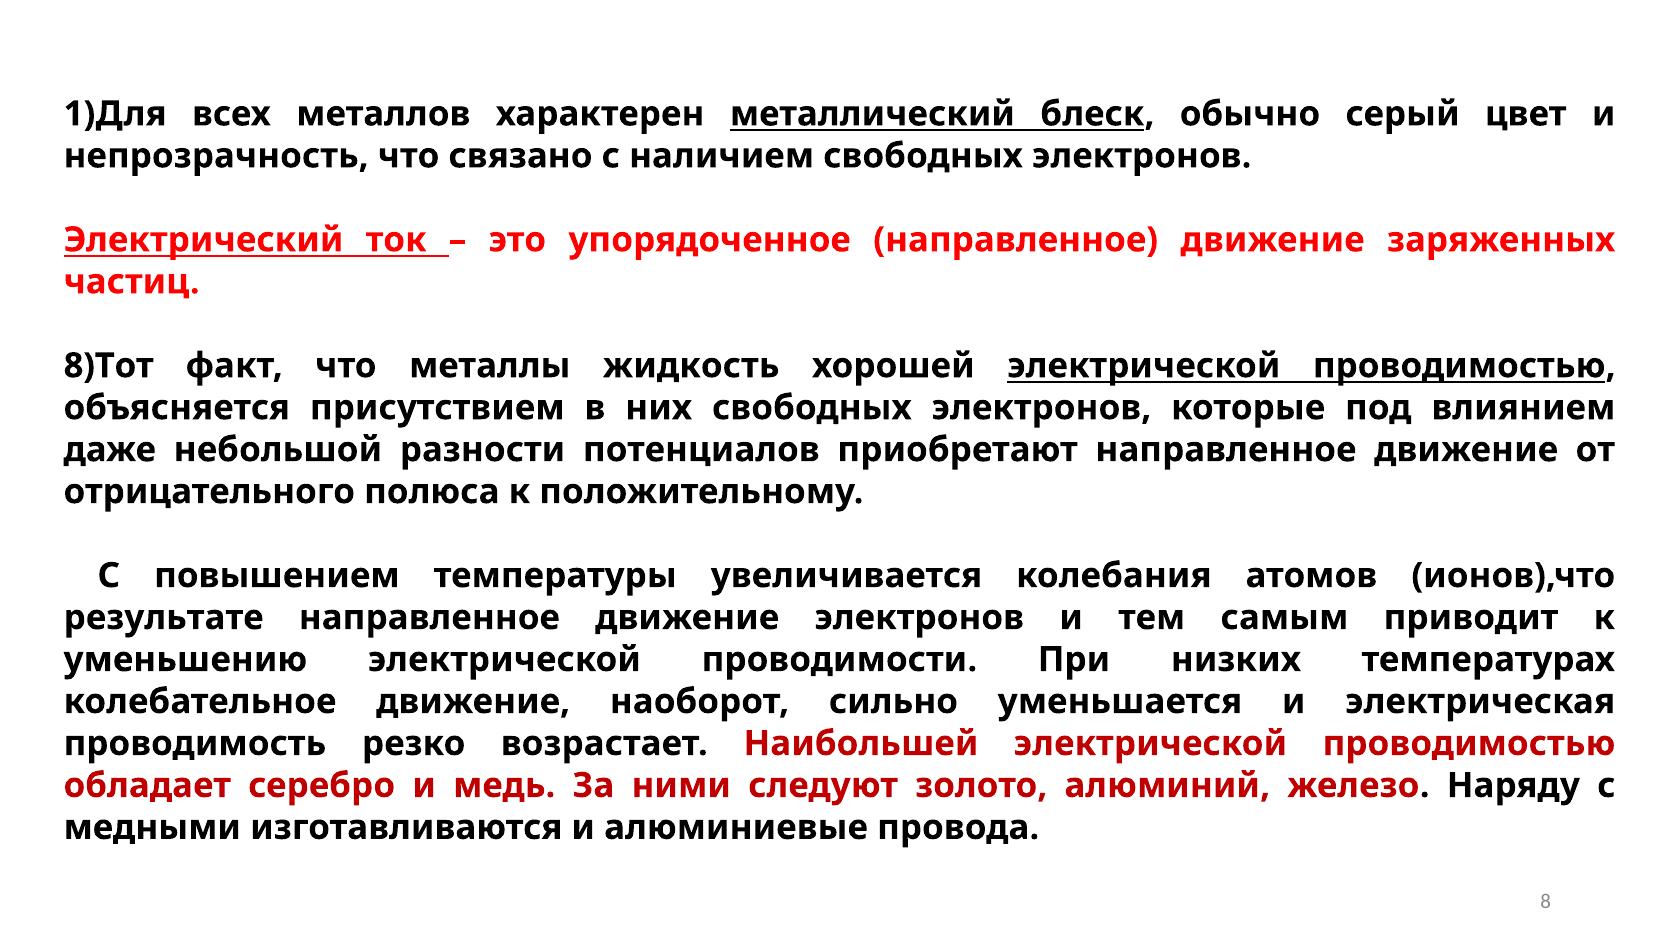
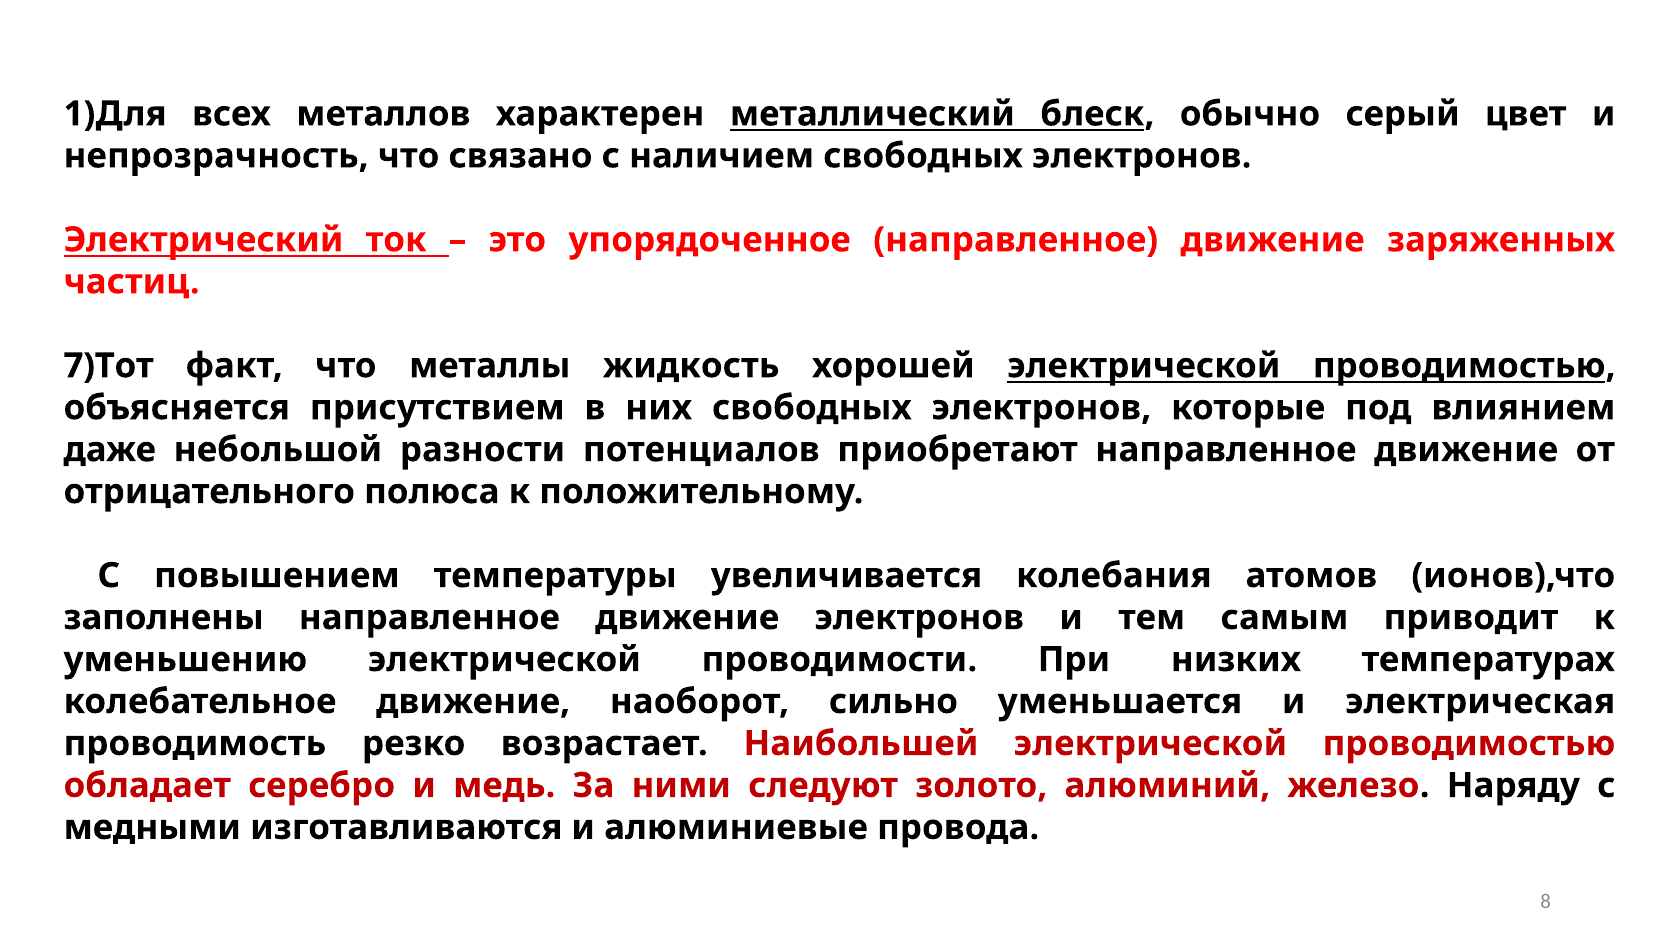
8)Тот: 8)Тот -> 7)Тот (109, 366)
результате: результате -> заполнены (164, 618)
